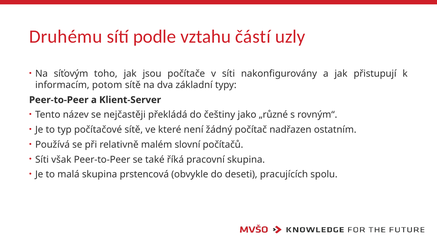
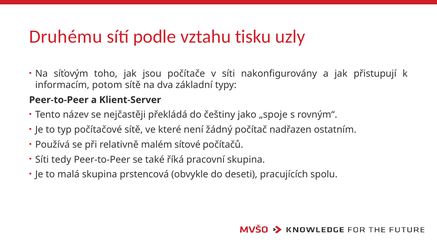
částí: částí -> tisku (253, 37)
„různé: „různé -> „spoje (273, 115)
slovní: slovní -> sítové (187, 145)
však: však -> tedy (61, 159)
